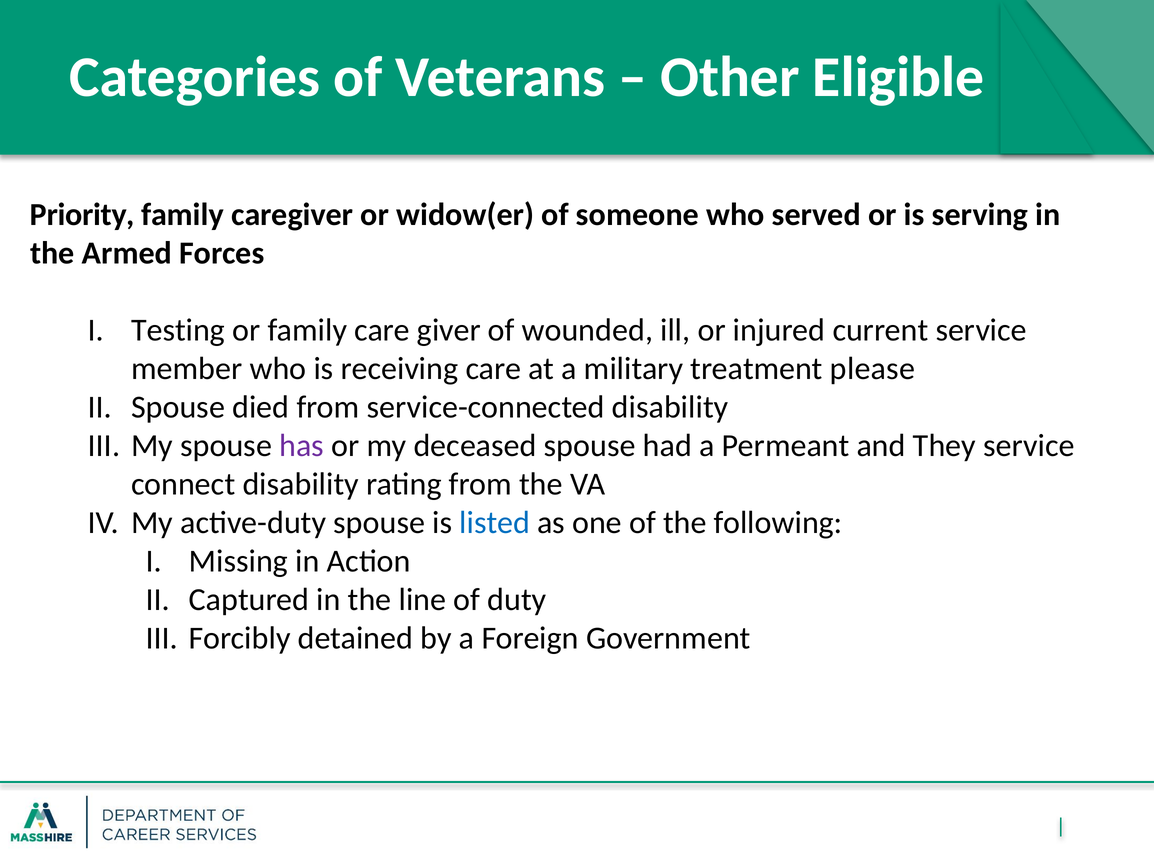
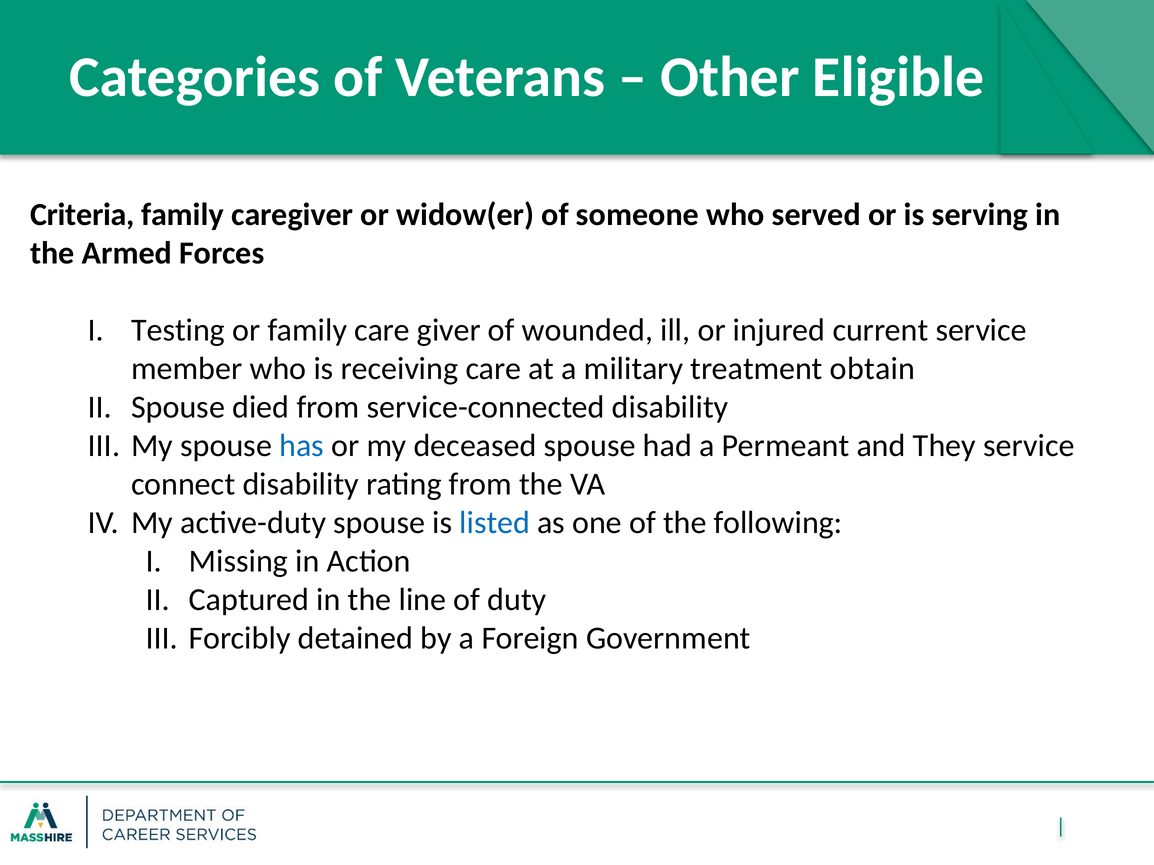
Priority: Priority -> Criteria (82, 215)
please: please -> obtain (873, 369)
has colour: purple -> blue (302, 446)
